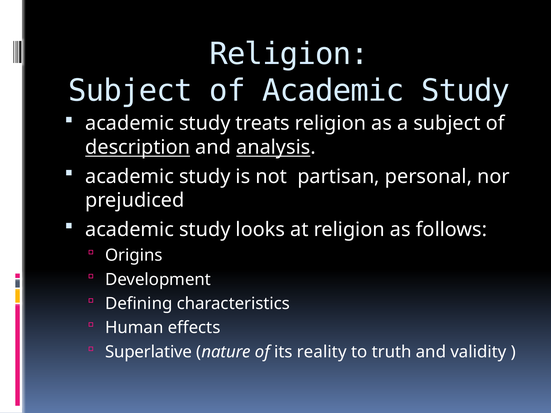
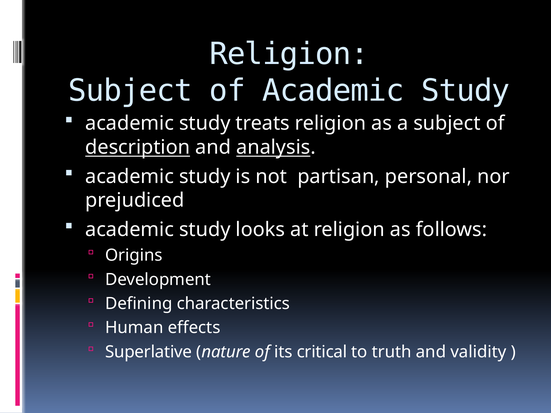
reality: reality -> critical (322, 352)
